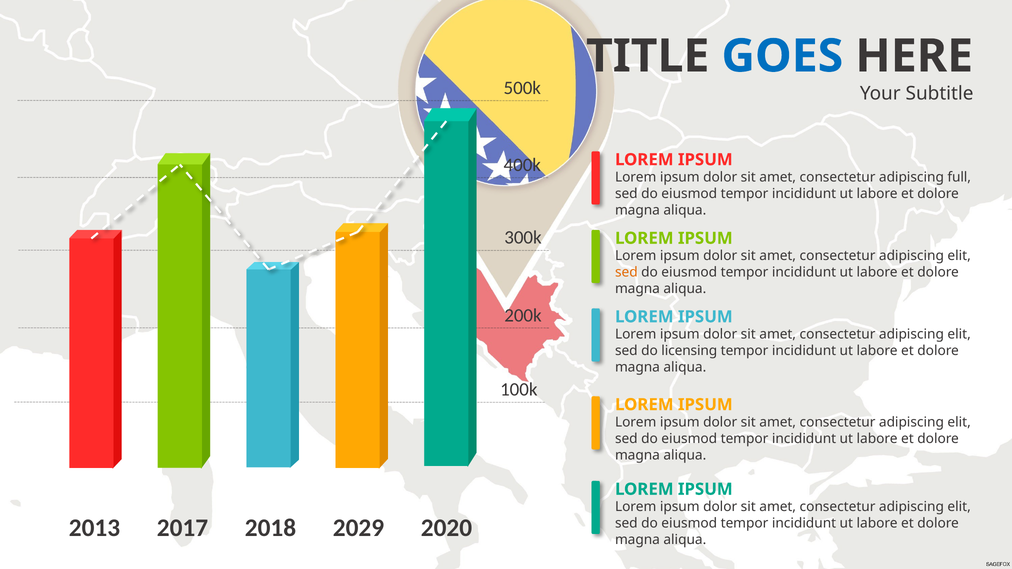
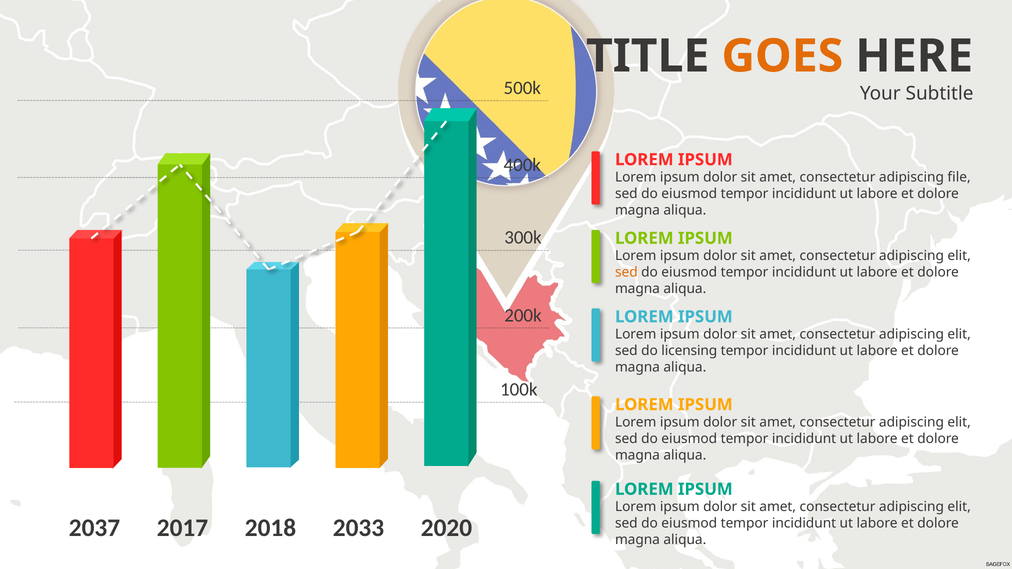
GOES colour: blue -> orange (782, 56)
full: full -> file (959, 177)
2013: 2013 -> 2037 (94, 528)
2029: 2029 -> 2033 (358, 528)
